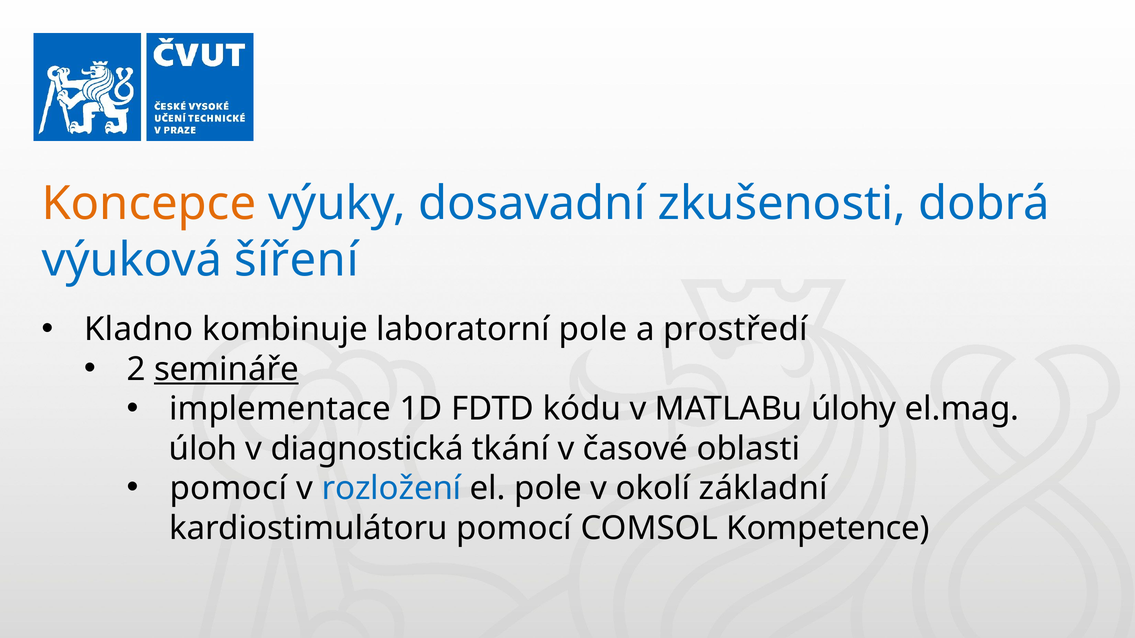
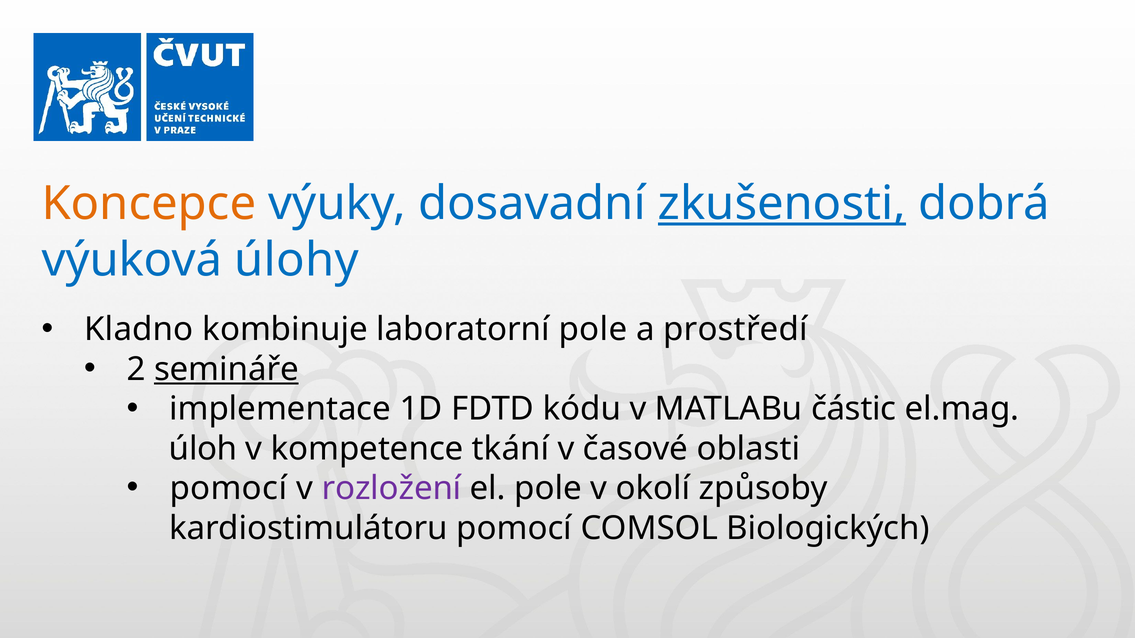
zkušenosti underline: none -> present (782, 204)
šíření: šíření -> úlohy (297, 261)
úlohy: úlohy -> částic (854, 409)
diagnostická: diagnostická -> kompetence (367, 449)
rozložení colour: blue -> purple (392, 489)
základní: základní -> způsoby (763, 489)
Kompetence: Kompetence -> Biologických (828, 528)
